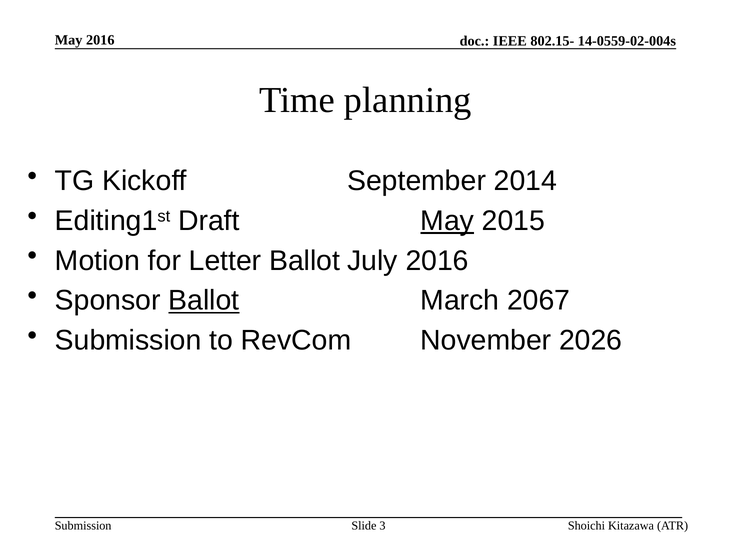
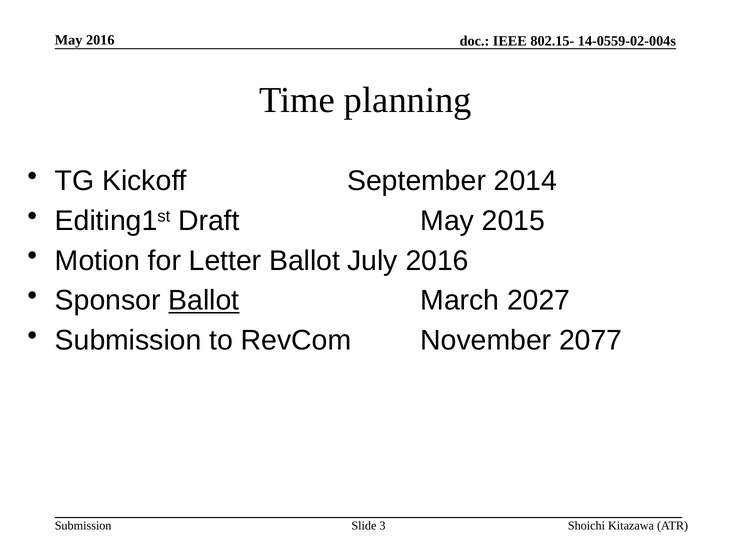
May underline: present -> none (447, 221)
2067: 2067 -> 2027 (539, 301)
2026: 2026 -> 2077 (591, 340)
